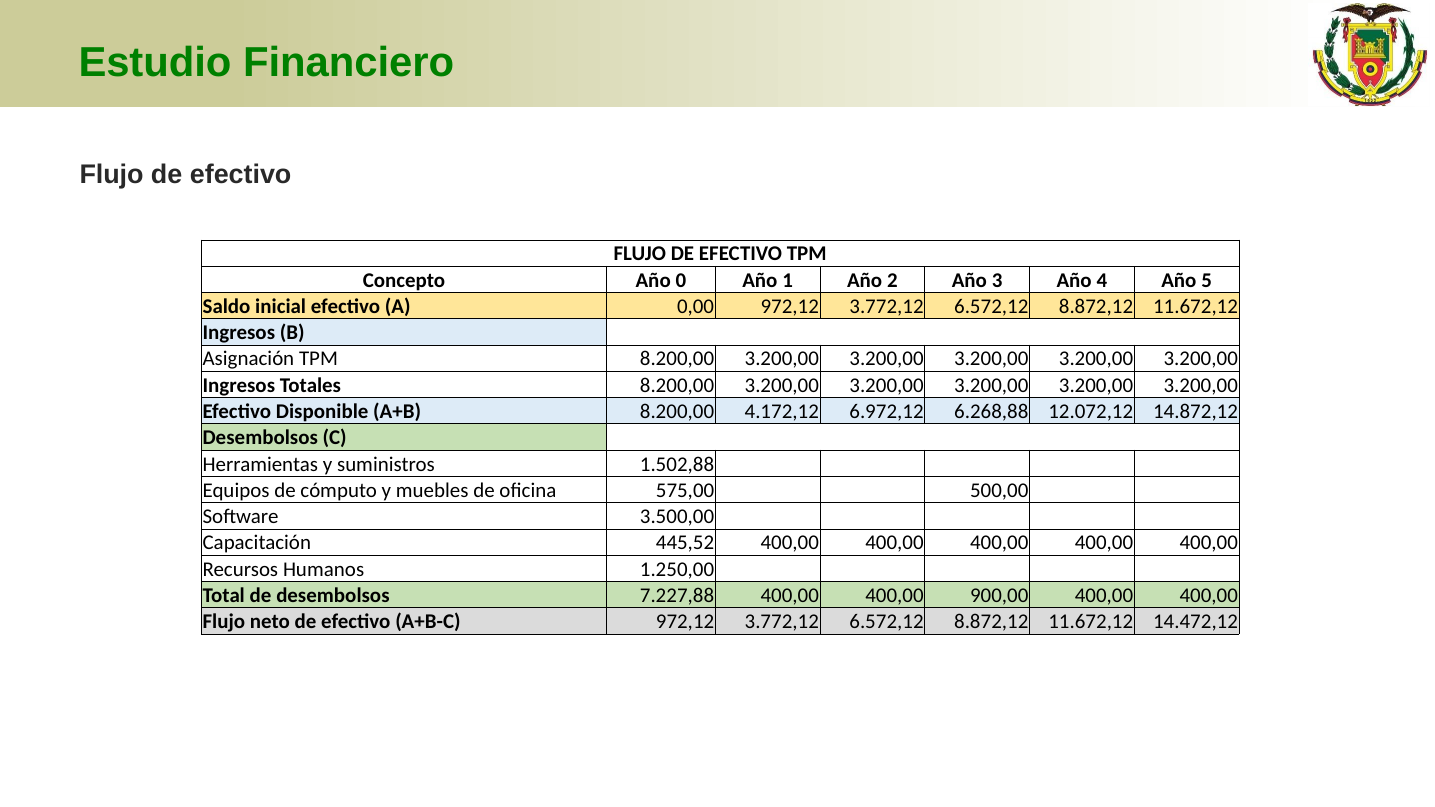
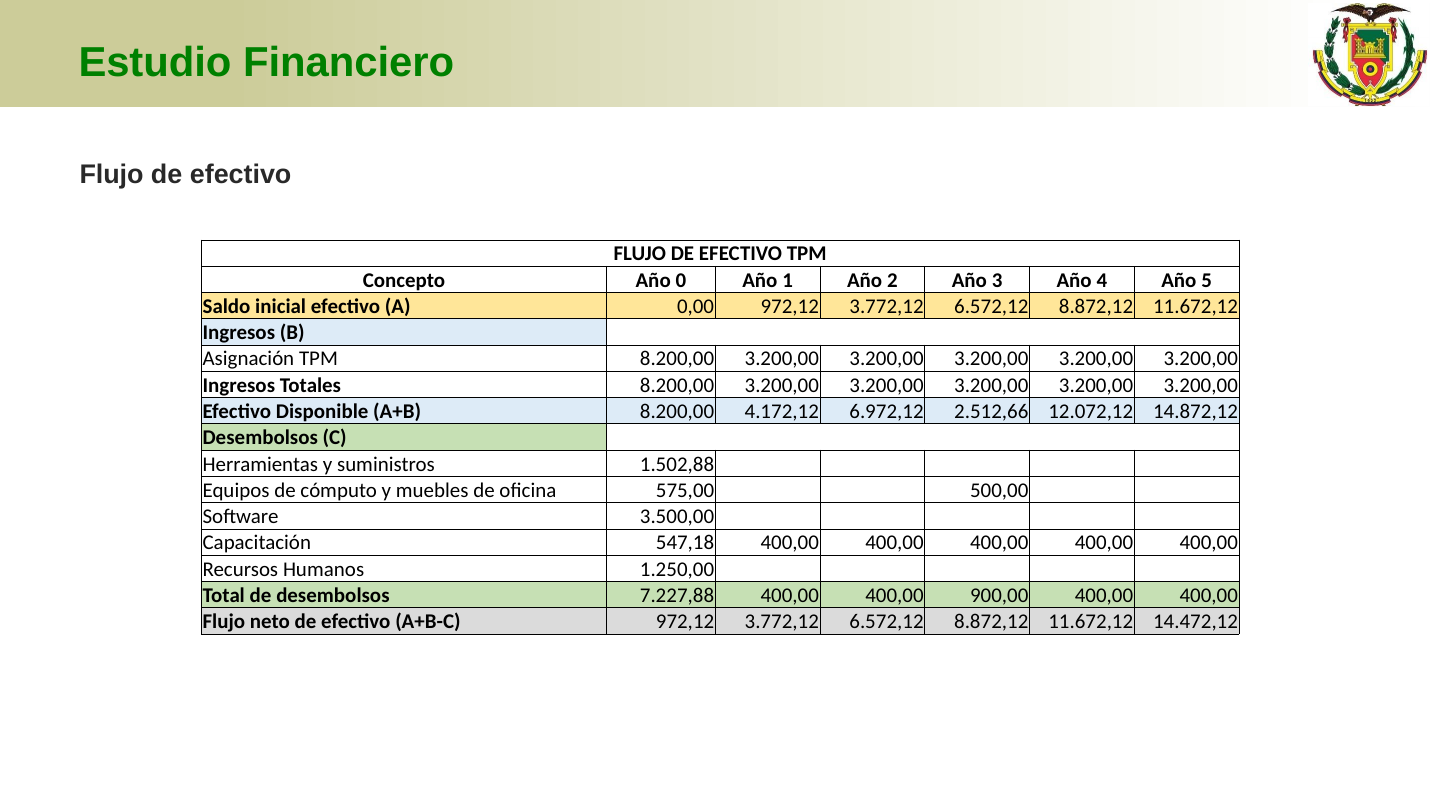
6.268,88: 6.268,88 -> 2.512,66 (991, 412)
445,52: 445,52 -> 547,18 (685, 543)
